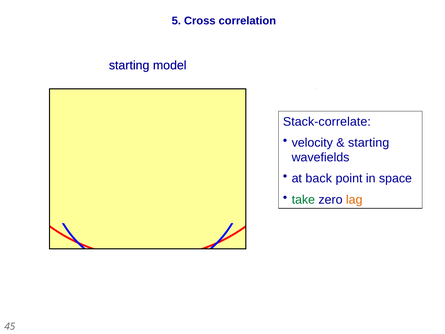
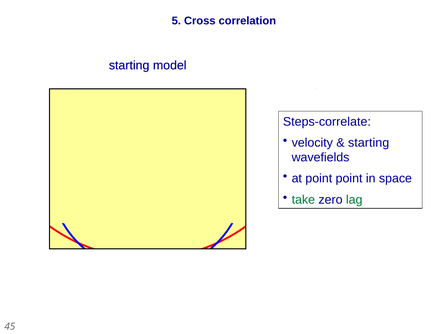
Stack-correlate: Stack-correlate -> Steps-correlate (327, 122)
at back: back -> point (319, 178)
lag colour: orange -> green (354, 199)
